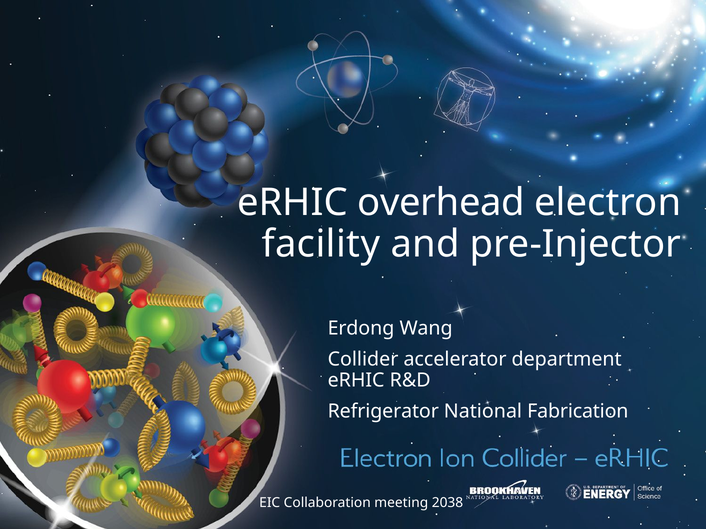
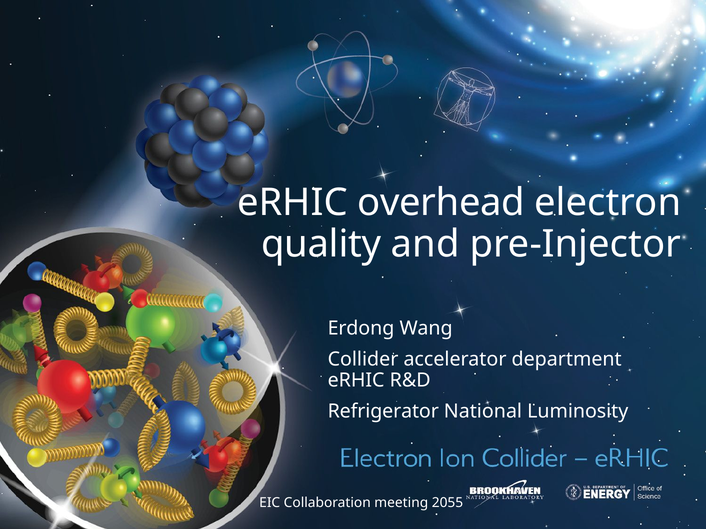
facility: facility -> quality (321, 244)
Fabrication: Fabrication -> Luminosity (578, 412)
2038: 2038 -> 2055 (447, 503)
